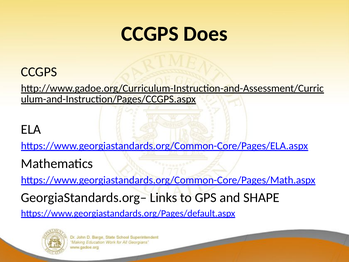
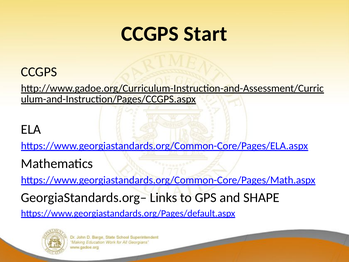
Does: Does -> Start (205, 34)
